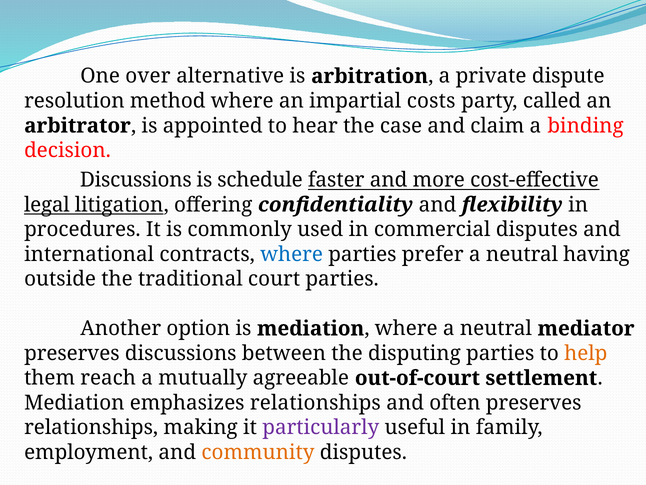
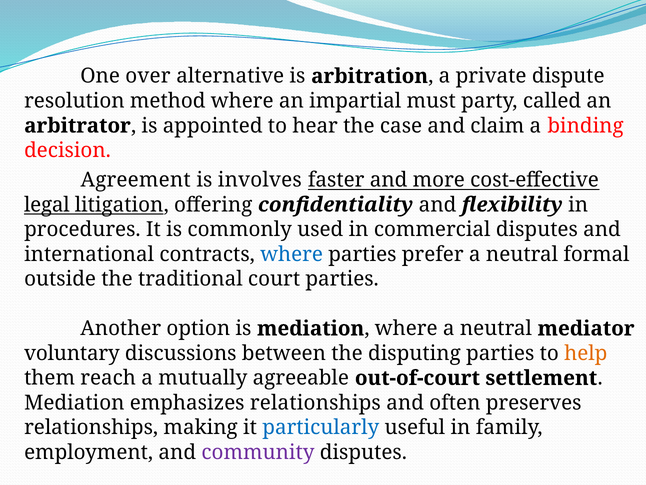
costs: costs -> must (431, 101)
Discussions: Discussions -> Agreement (136, 180)
schedule: schedule -> involves (260, 180)
having: having -> formal (596, 254)
preserves: preserves -> voluntary (72, 353)
particularly colour: purple -> blue (321, 427)
community colour: orange -> purple (258, 452)
